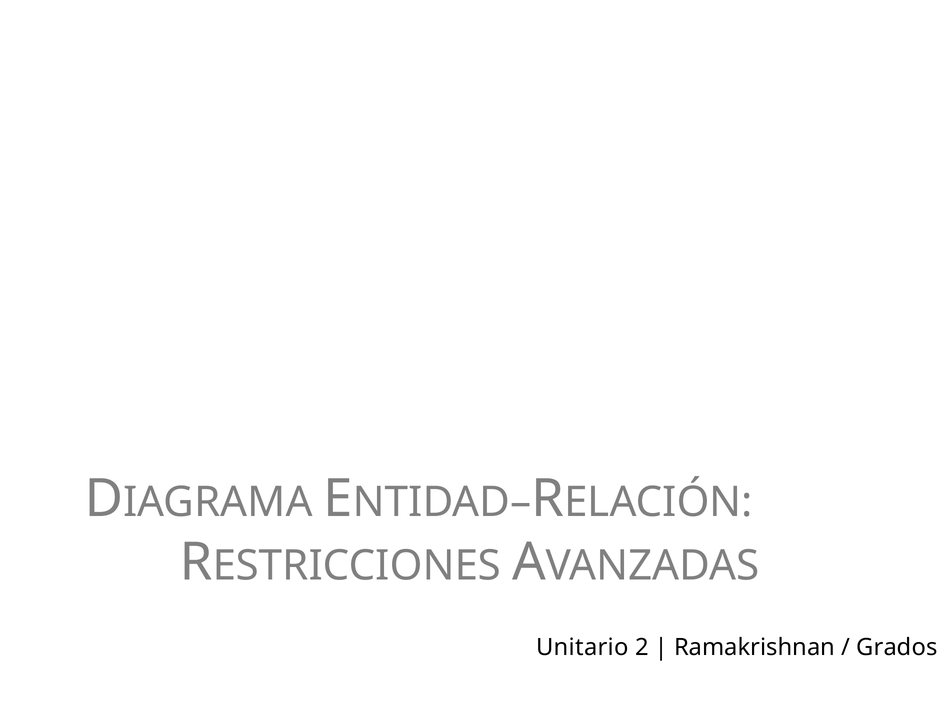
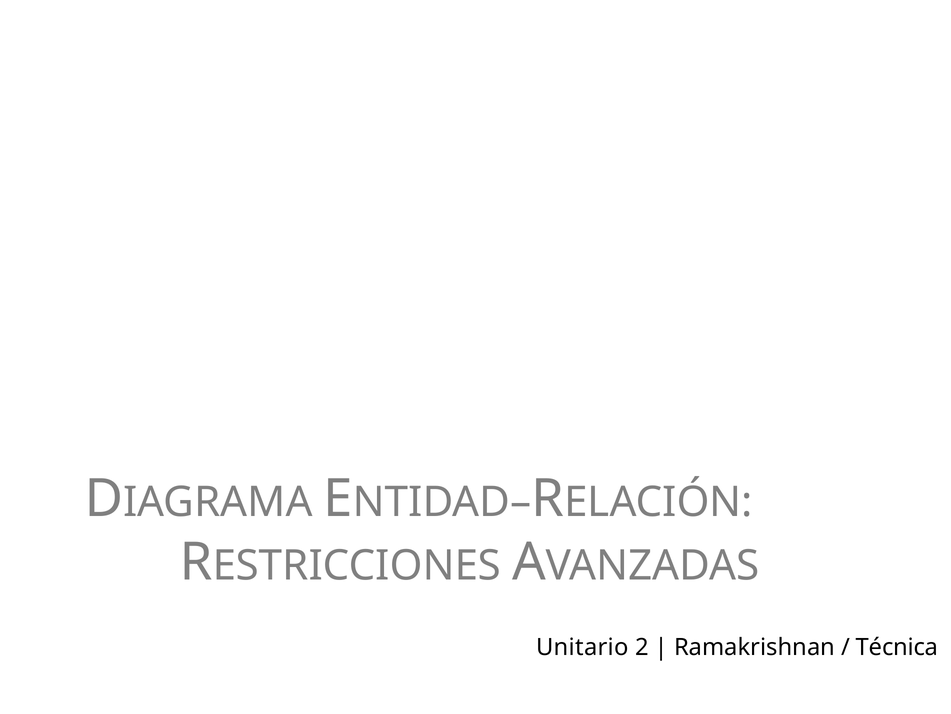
Grados: Grados -> Técnica (897, 647)
